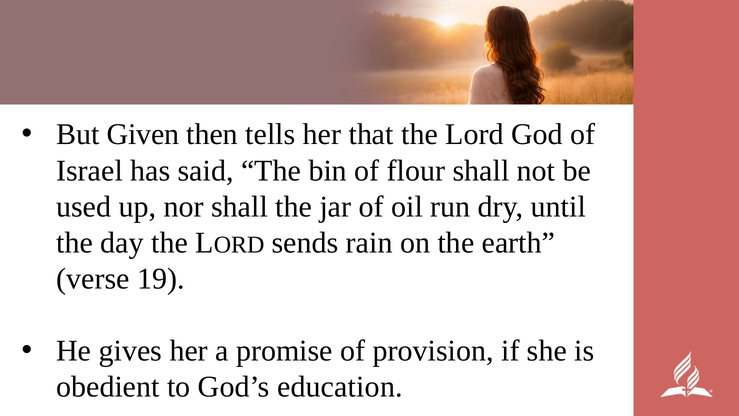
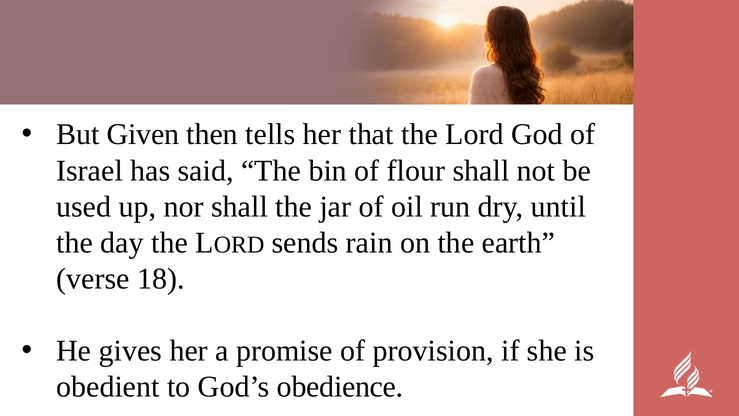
19: 19 -> 18 (161, 279)
education: education -> obedience (340, 387)
